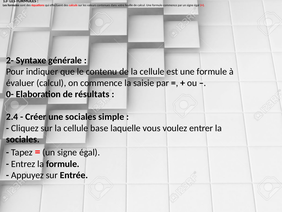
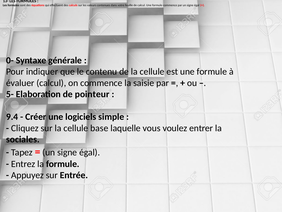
2-: 2- -> 0- (10, 60)
0-: 0- -> 5- (10, 94)
résultats: résultats -> pointeur (92, 94)
2.4: 2.4 -> 9.4 (12, 117)
une sociales: sociales -> logiciels (81, 117)
